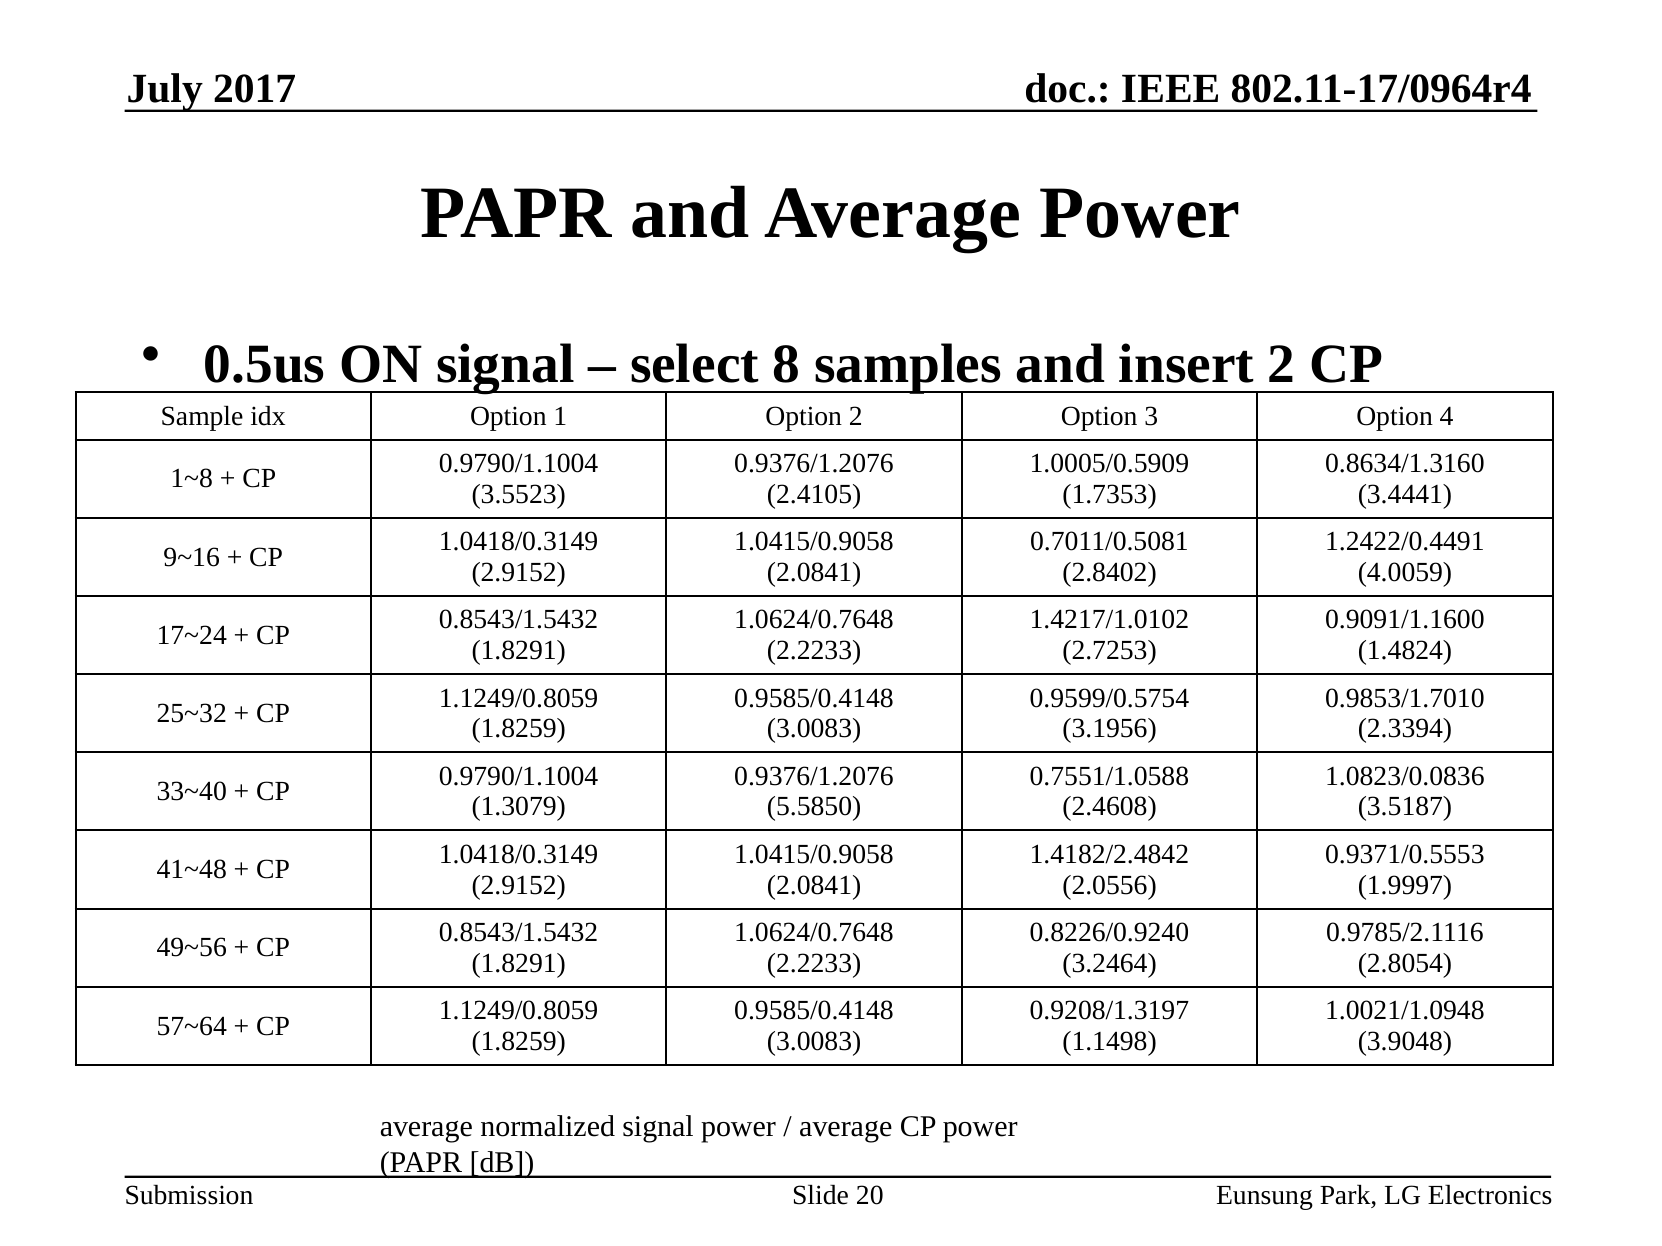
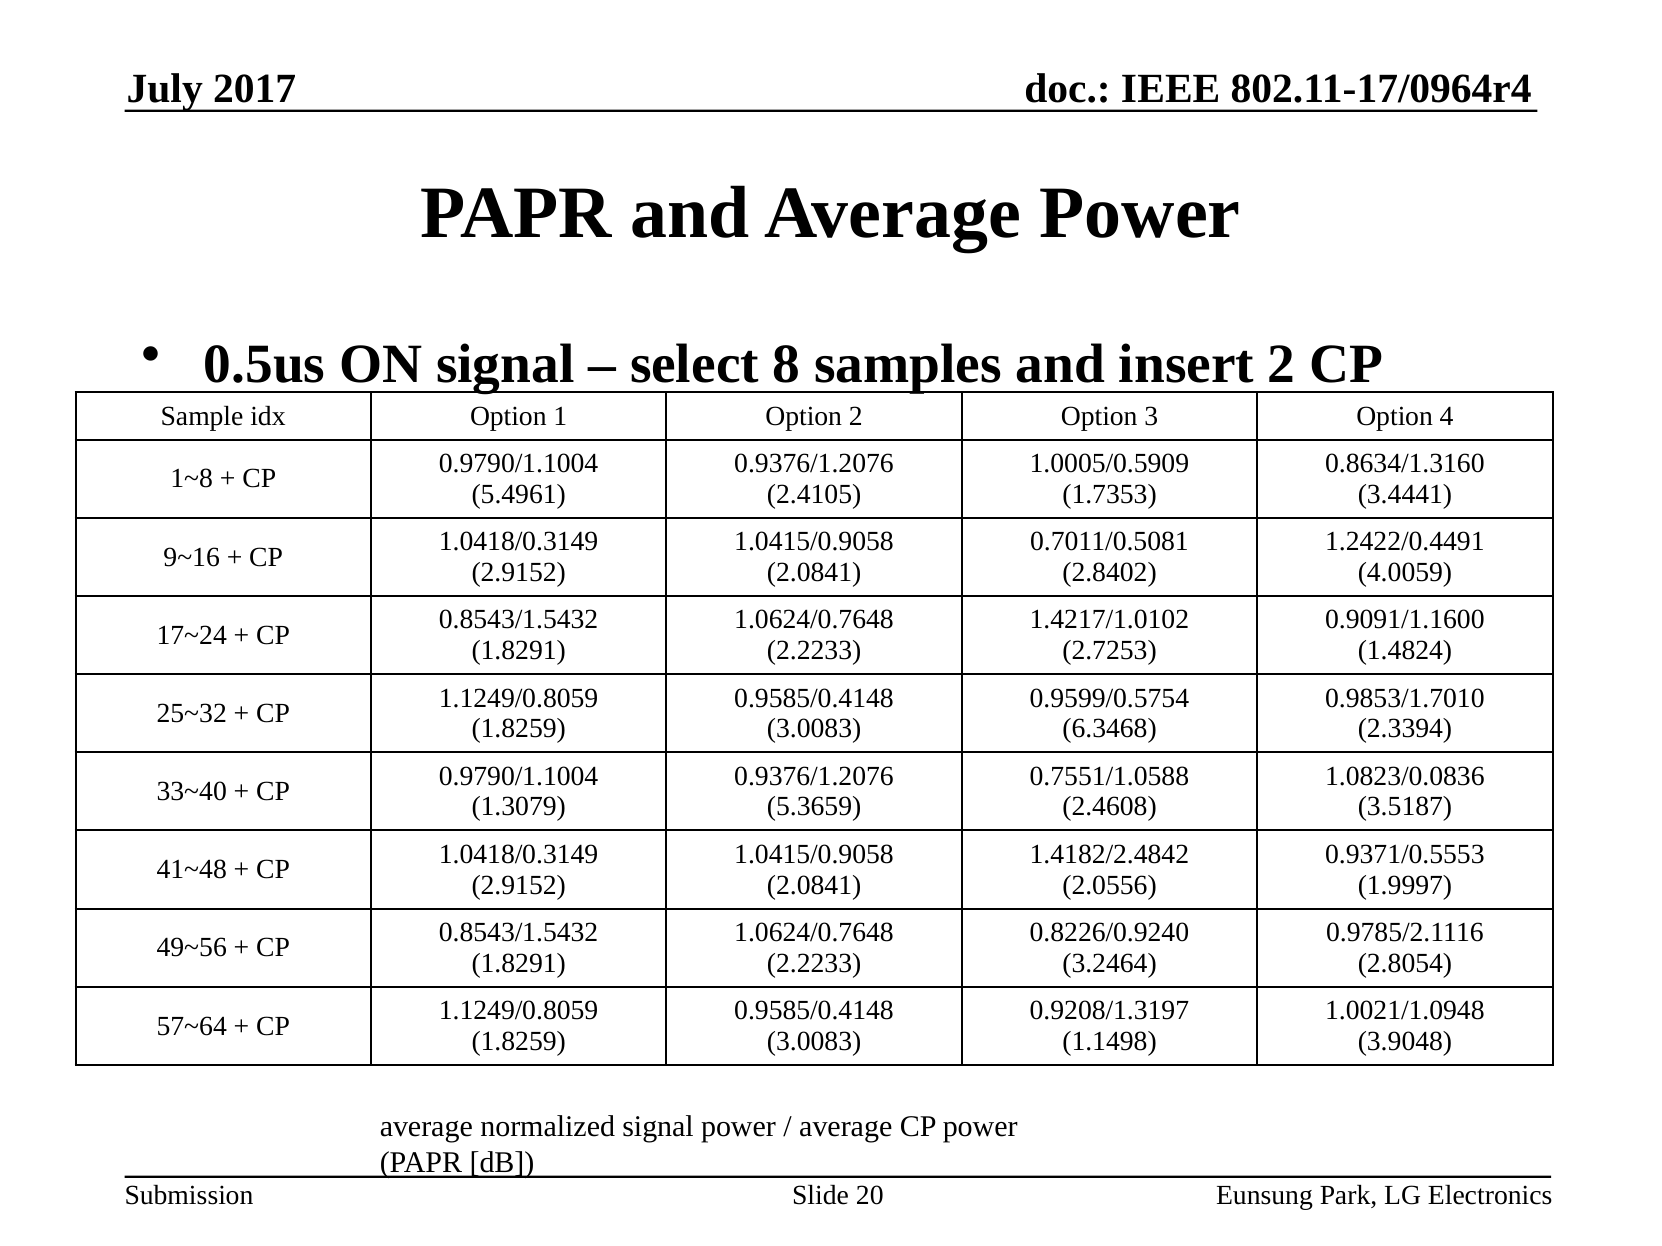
3.5523: 3.5523 -> 5.4961 (519, 494)
3.1956: 3.1956 -> 6.3468 (1110, 729)
5.5850: 5.5850 -> 5.3659 (814, 807)
